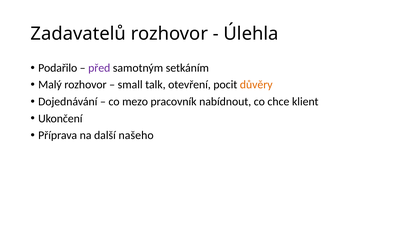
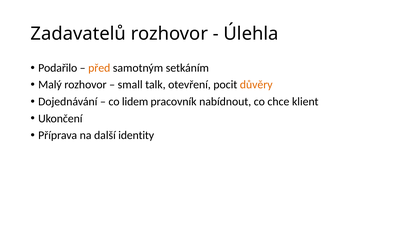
před colour: purple -> orange (99, 68)
mezo: mezo -> lidem (135, 102)
našeho: našeho -> identity (136, 135)
